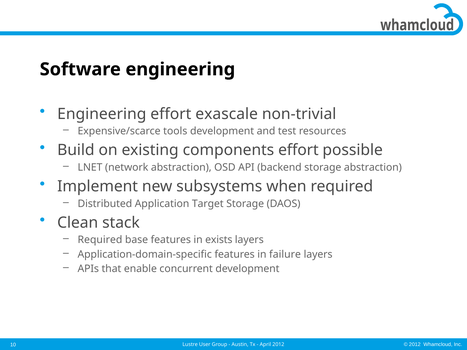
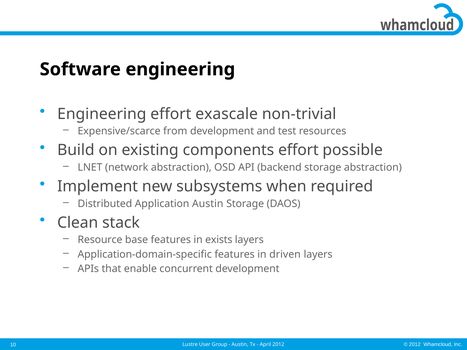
tools: tools -> from (175, 131)
Application Target: Target -> Austin (208, 204)
Required: Required -> Resource (100, 240)
failure: failure -> driven (285, 255)
